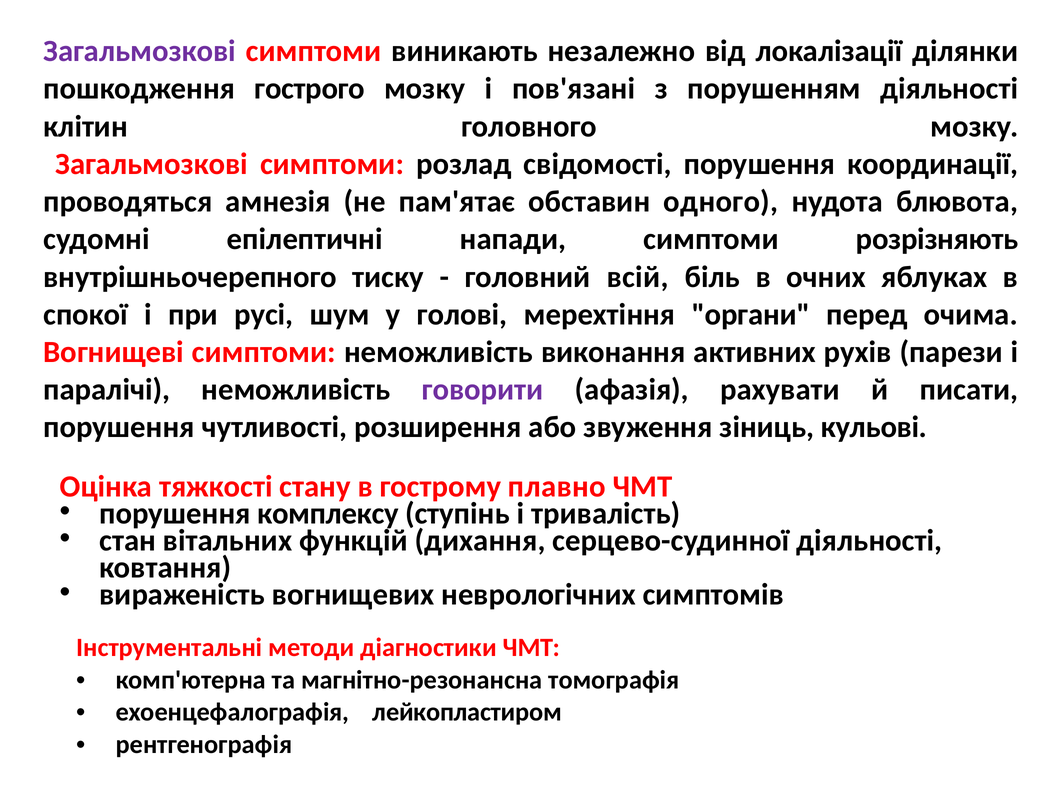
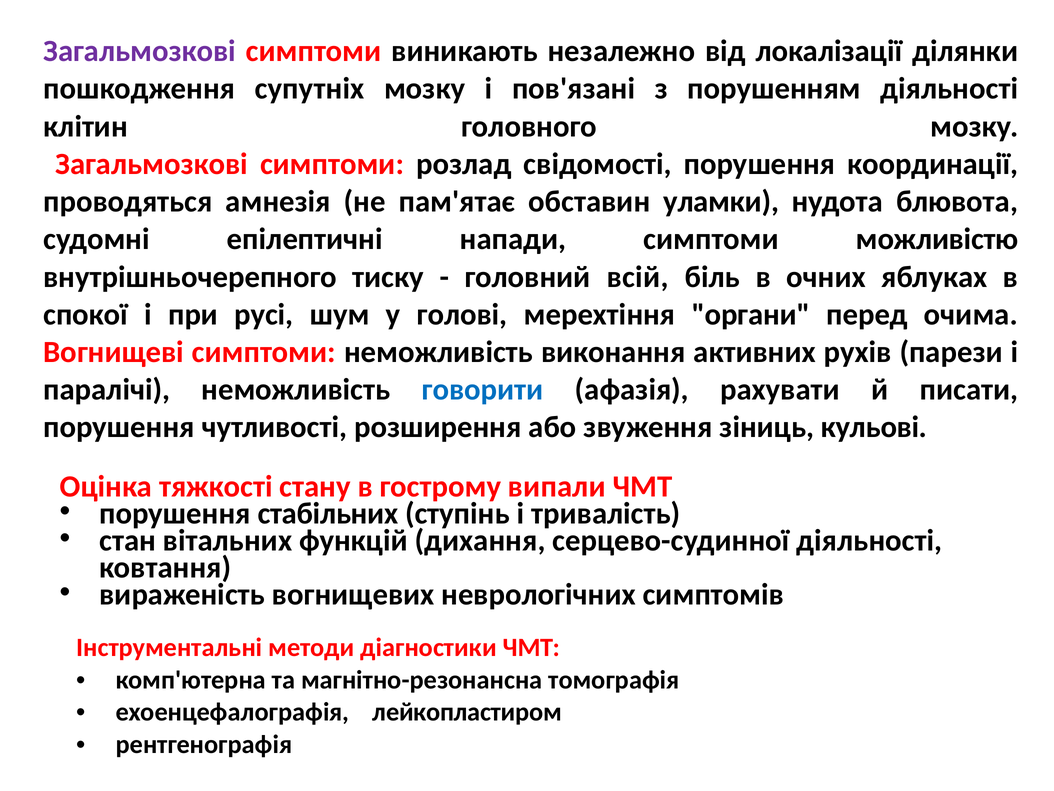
гострого: гострого -> супутніх (309, 89)
одного: одного -> уламки (721, 201)
розрізняють: розрізняють -> можливістю (937, 239)
говорити colour: purple -> blue (483, 389)
плавно: плавно -> випали (557, 486)
комплексу: комплексу -> стабільних (328, 513)
